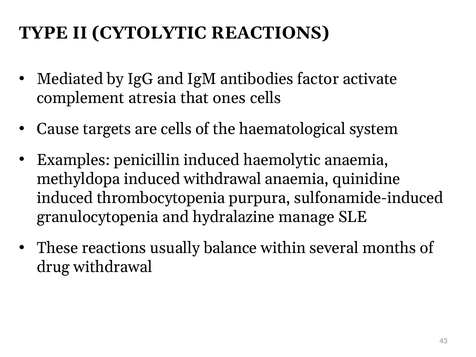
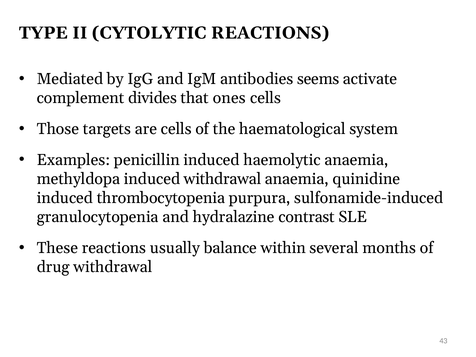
factor: factor -> seems (318, 79)
atresia: atresia -> divides (153, 98)
Cause: Cause -> Those (58, 129)
manage: manage -> contrast (307, 217)
